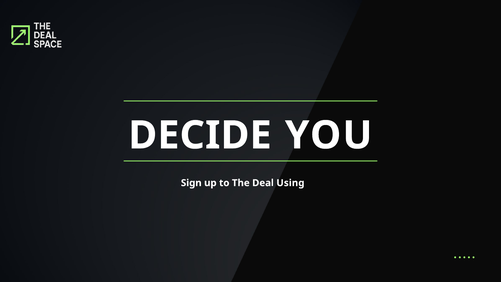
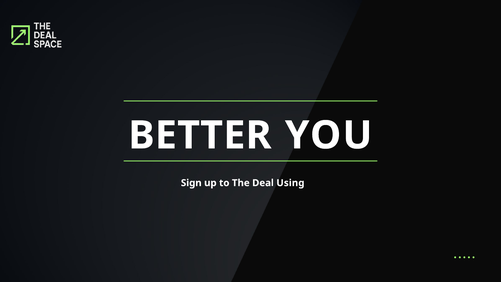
DECIDE: DECIDE -> BETTER (200, 135)
